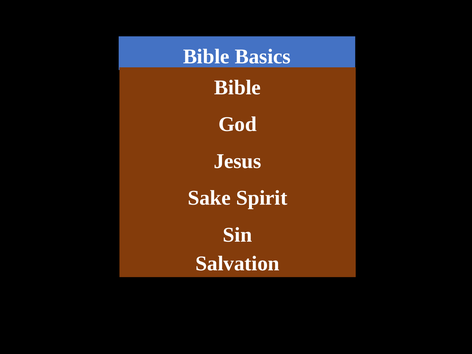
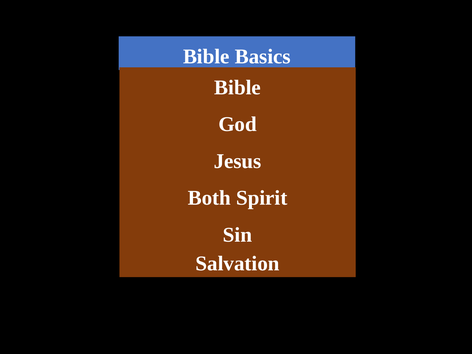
Sake: Sake -> Both (209, 198)
